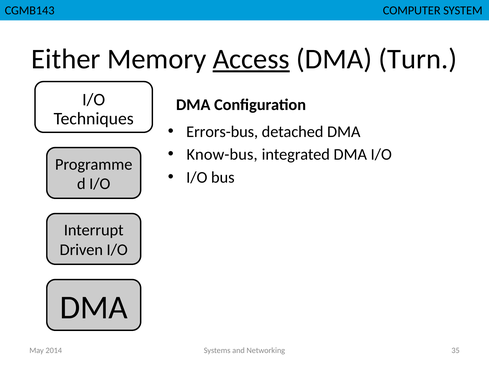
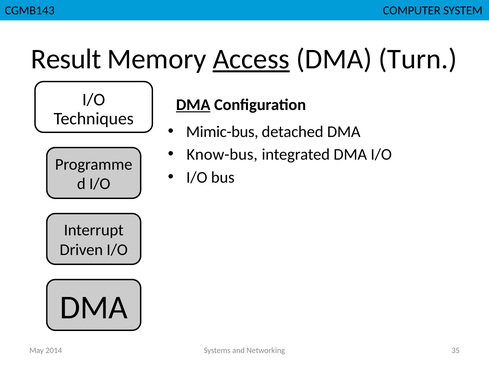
Either: Either -> Result (66, 59)
DMA underline: none -> present (193, 105)
Errors-bus: Errors-bus -> Mimic-bus (222, 132)
